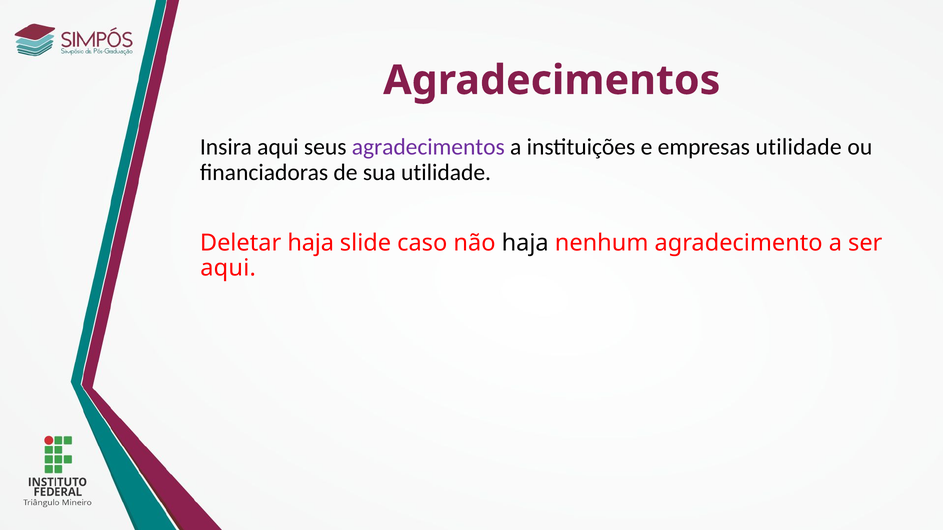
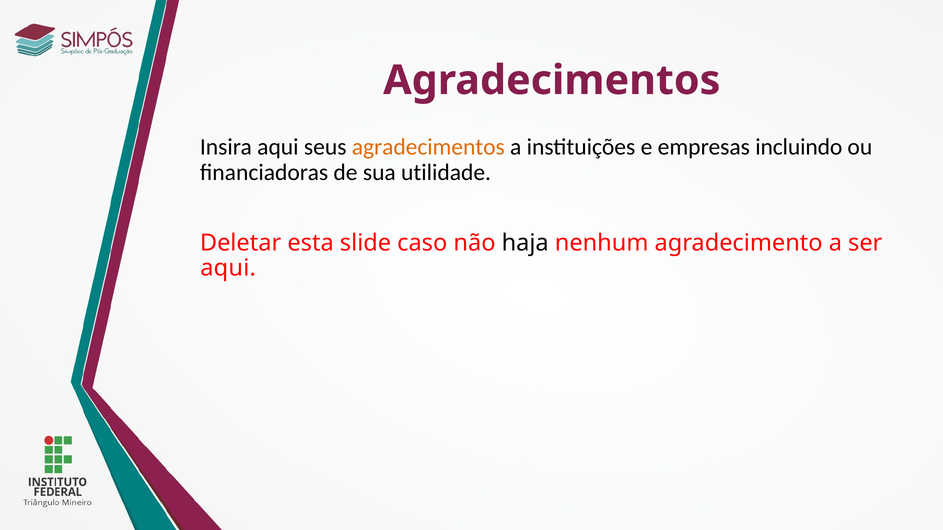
agradecimentos colour: purple -> orange (428, 147)
empresas utilidade: utilidade -> incluindo (799, 147)
Deletar haja: haja -> esta (311, 243)
